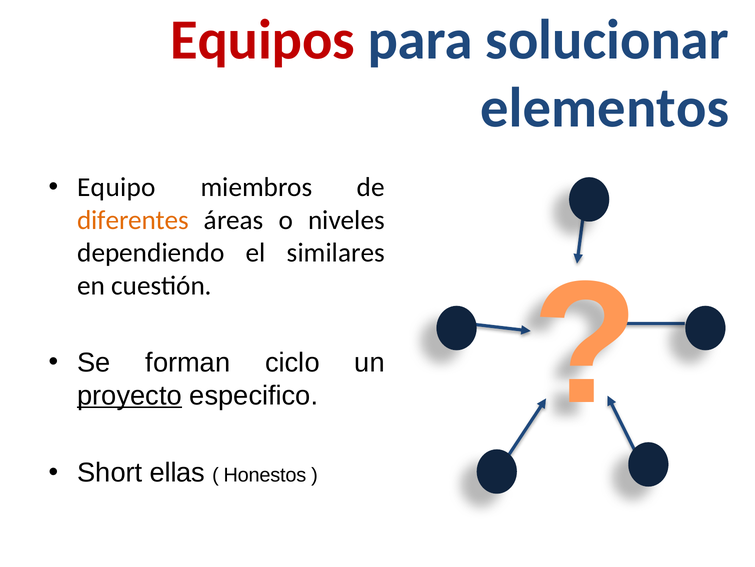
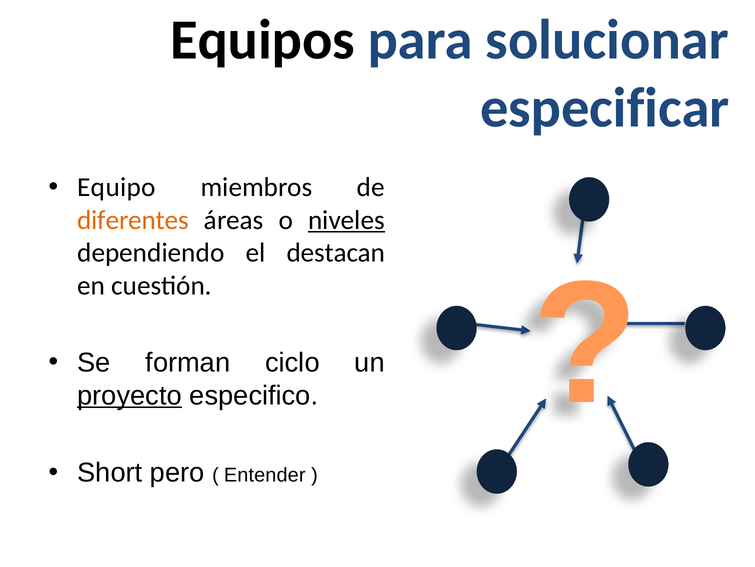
Equipos colour: red -> black (263, 40)
elementos: elementos -> especificar (605, 108)
niveles underline: none -> present (346, 220)
similares: similares -> destacan (336, 253)
ellas: ellas -> pero (177, 472)
Honestos: Honestos -> Entender (265, 475)
